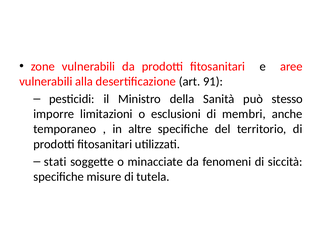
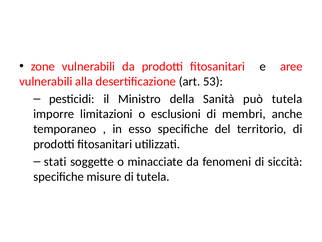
91: 91 -> 53 (213, 81)
può stesso: stesso -> tutela (287, 99)
altre: altre -> esso (140, 129)
